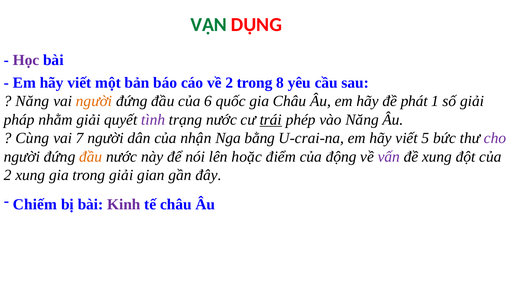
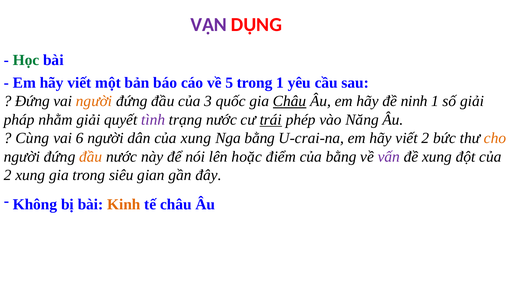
VẬN colour: green -> purple (209, 24)
Học colour: purple -> green (26, 60)
về 2: 2 -> 5 (229, 83)
trong 8: 8 -> 1 (280, 83)
Năng: Năng -> Đứng (33, 101)
6: 6 -> 3 (208, 101)
Châu underline: none -> present (290, 101)
phát: phát -> ninh (414, 101)
7: 7 -> 6 (80, 138)
của nhận: nhận -> xung (196, 138)
viết 5: 5 -> 2 (425, 138)
cho colour: purple -> orange (495, 138)
của động: động -> bằng (341, 157)
trong giải: giải -> siêu (121, 175)
Chiếm: Chiếm -> Không (35, 204)
Kinh colour: purple -> orange (124, 204)
